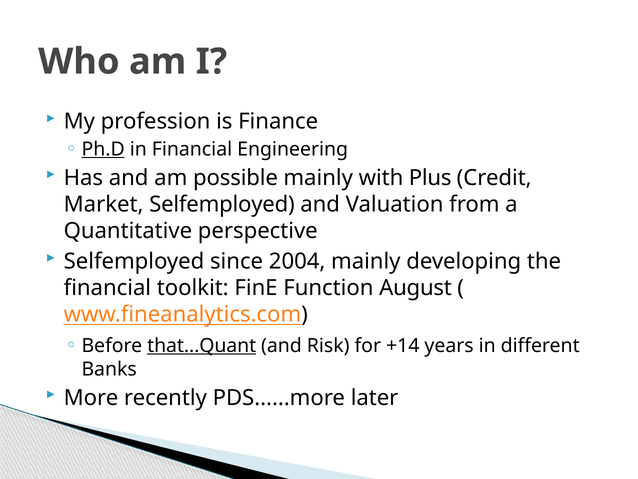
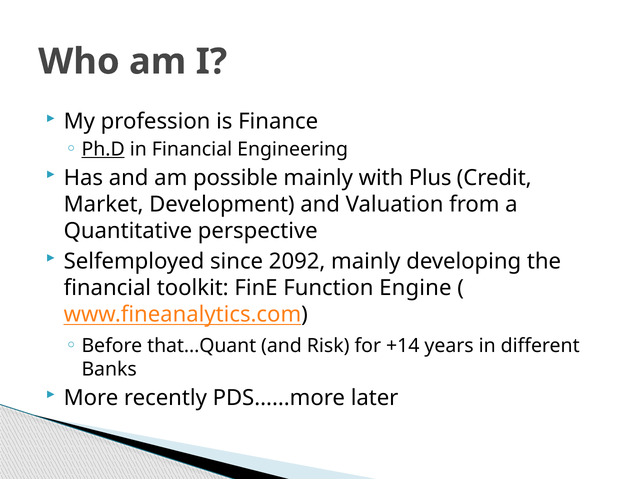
Market Selfemployed: Selfemployed -> Development (222, 204)
2004: 2004 -> 2092 (297, 261)
August: August -> Engine (415, 288)
that...Quant underline: present -> none (202, 345)
